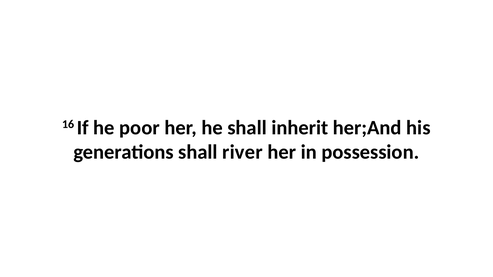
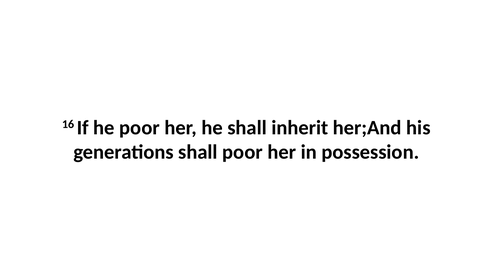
shall river: river -> poor (243, 152)
